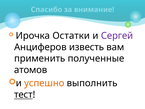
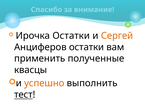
Сергей colour: purple -> orange (117, 36)
Анциферов известь: известь -> остатки (87, 47)
атомов: атомов -> квасцы (31, 70)
